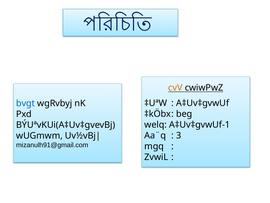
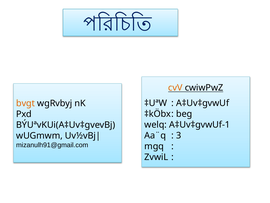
bvgt colour: blue -> orange (26, 103)
